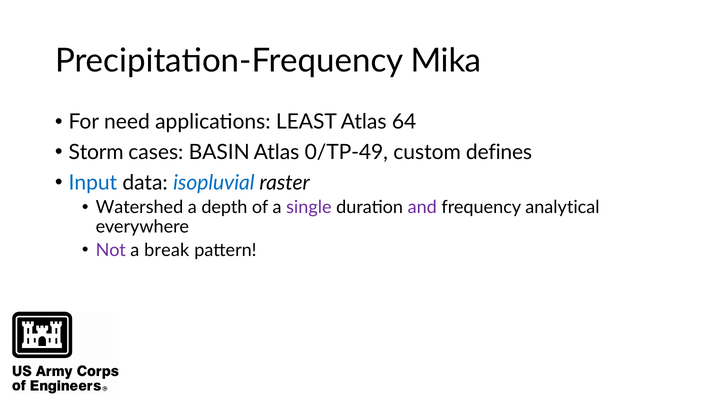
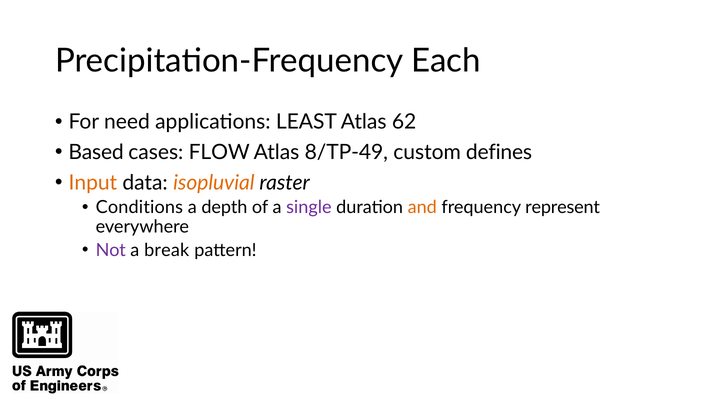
Mika: Mika -> Each (446, 61)
64: 64 -> 62 (404, 122)
Storm: Storm -> Based (96, 152)
BASIN: BASIN -> FLOW (219, 152)
0/TP-49: 0/TP-49 -> 8/TP-49 (346, 152)
Input colour: blue -> orange (93, 183)
isopluvial colour: blue -> orange (214, 183)
Watershed: Watershed -> Conditions (139, 208)
and colour: purple -> orange (422, 208)
analytical: analytical -> represent (563, 208)
